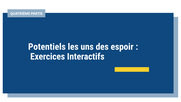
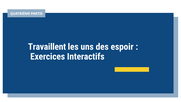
Potentiels: Potentiels -> Travaillent (47, 47)
